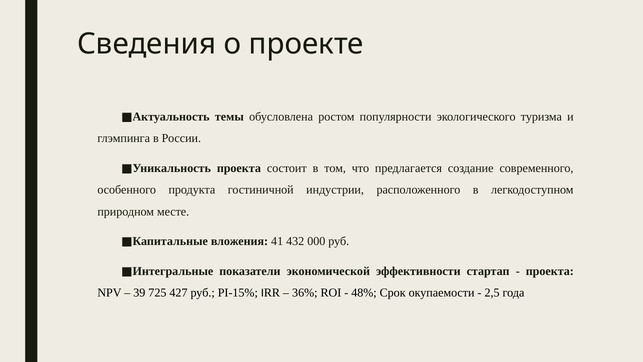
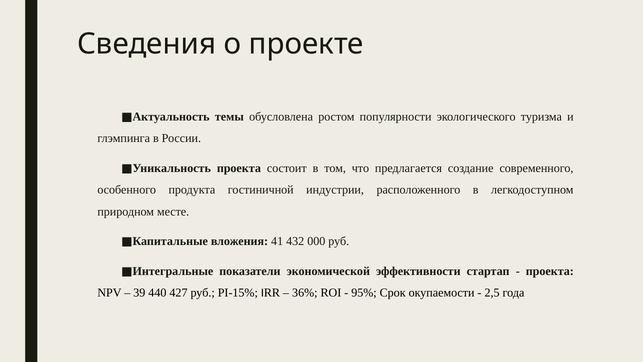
725: 725 -> 440 (157, 293)
48%: 48% -> 95% (364, 293)
